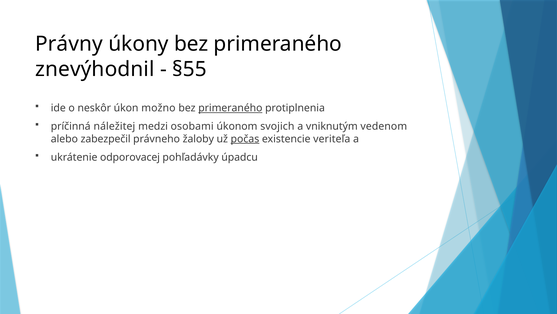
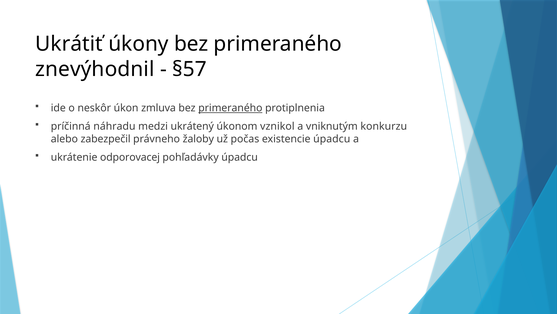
Právny: Právny -> Ukrátiť (69, 44)
§55: §55 -> §57 (189, 69)
možno: možno -> zmluva (158, 108)
náležitej: náležitej -> náhradu (114, 126)
osobami: osobami -> ukrátený (192, 126)
svojich: svojich -> vznikol (277, 126)
vedenom: vedenom -> konkurzu (384, 126)
počas underline: present -> none (245, 139)
existencie veriteľa: veriteľa -> úpadcu (332, 139)
